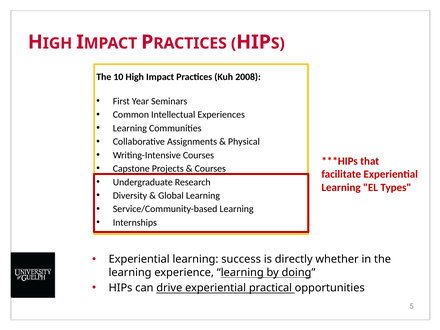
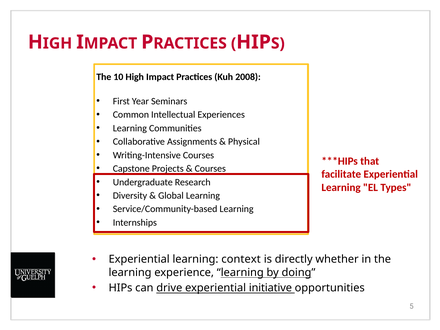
success: success -> context (241, 259)
practical: practical -> initiative (270, 288)
